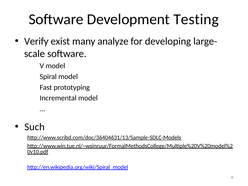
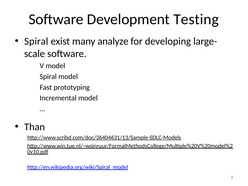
Verify: Verify -> Spiral (36, 41)
Such: Such -> Than (35, 127)
